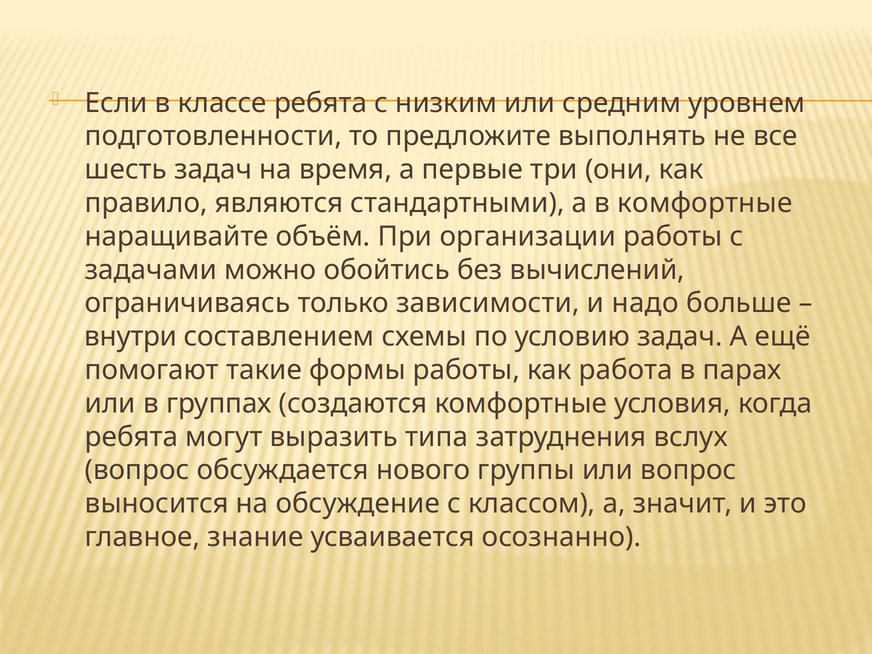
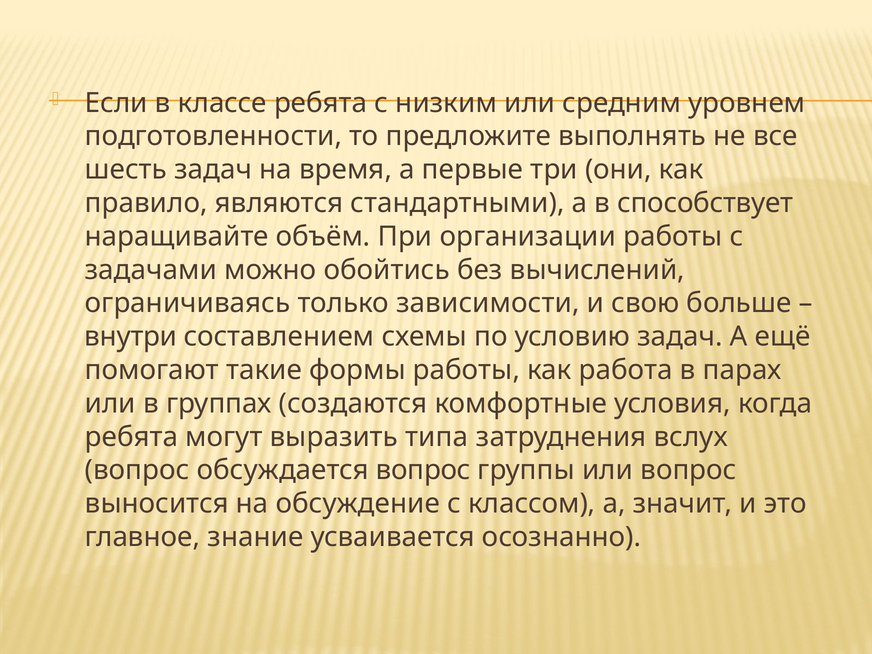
в комфортные: комфортные -> способствует (705, 203)
надо: надо -> свою (645, 303)
обсуждается нового: нового -> вопрос (423, 470)
